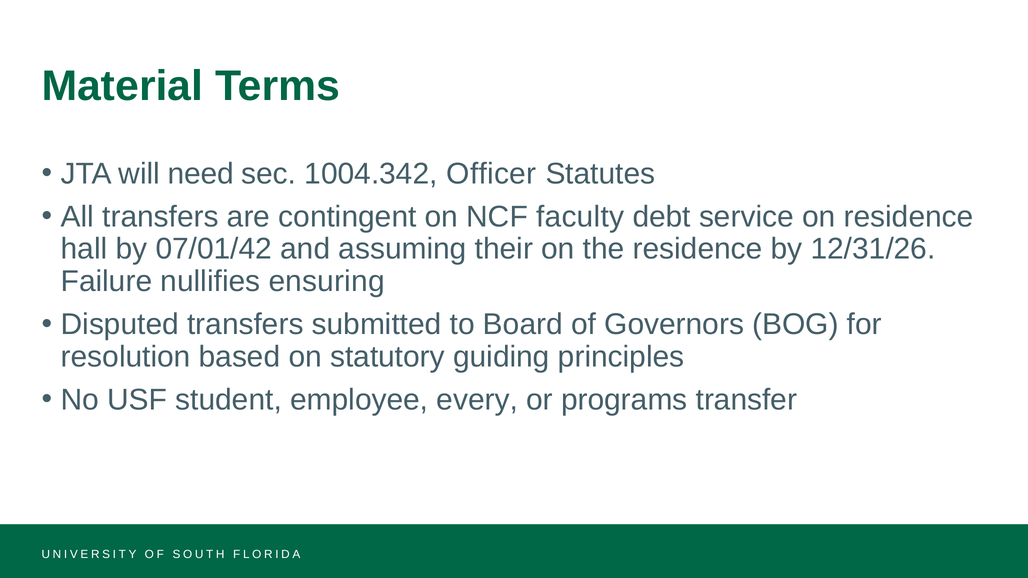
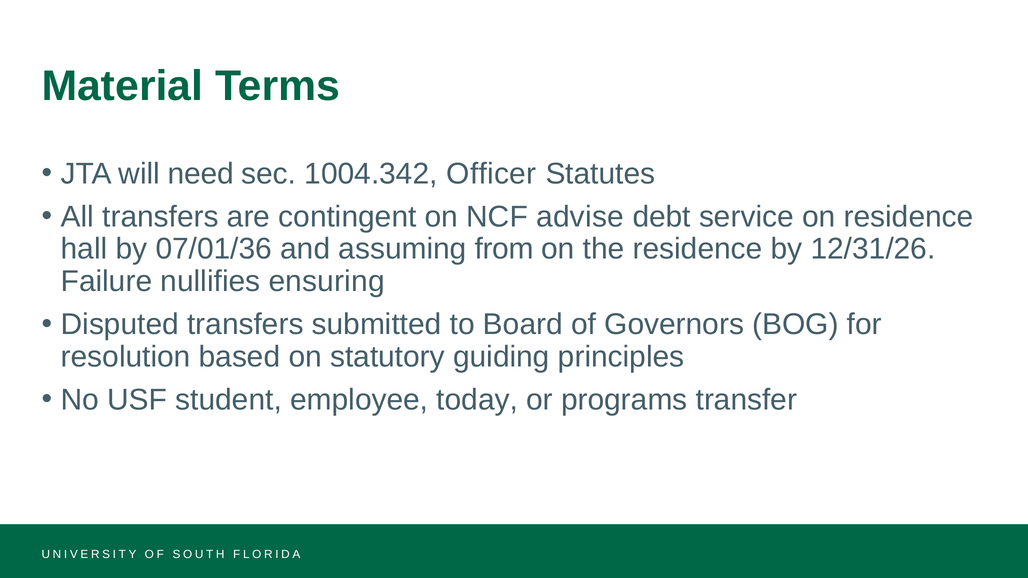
faculty: faculty -> advise (580, 217)
07/01/42: 07/01/42 -> 07/01/36 (214, 249)
their: their -> from (504, 249)
every: every -> today (477, 400)
